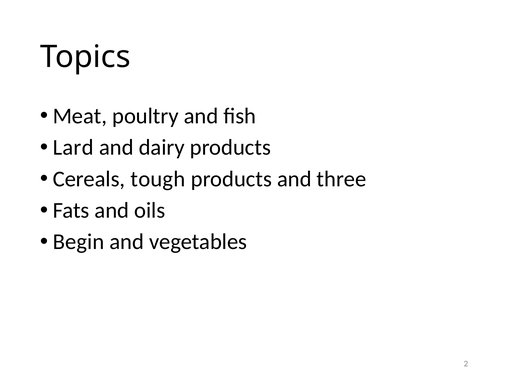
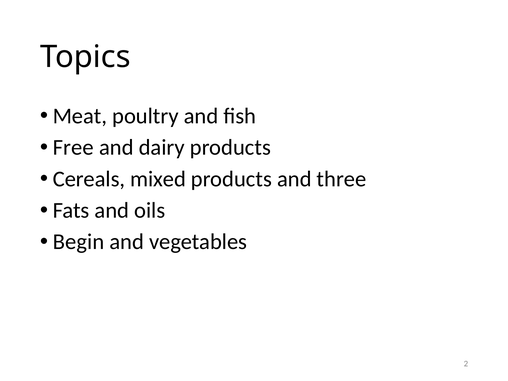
Lard: Lard -> Free (73, 147)
tough: tough -> mixed (158, 179)
